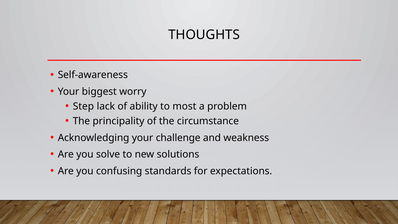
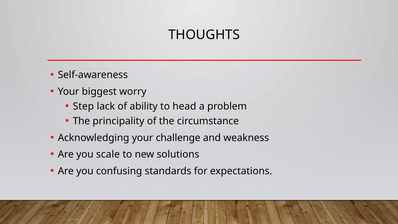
most: most -> head (184, 106)
solve: solve -> scale (108, 154)
